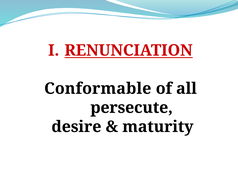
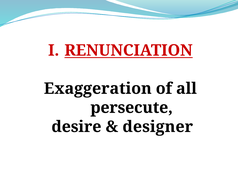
Conformable: Conformable -> Exaggeration (98, 88)
maturity: maturity -> designer (158, 126)
